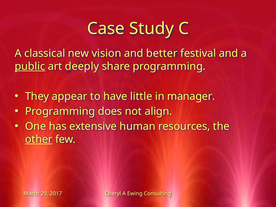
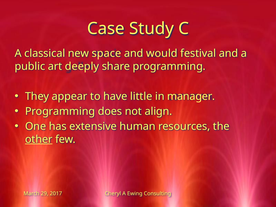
vision: vision -> space (106, 53)
better: better -> would (162, 53)
public underline: present -> none (30, 66)
